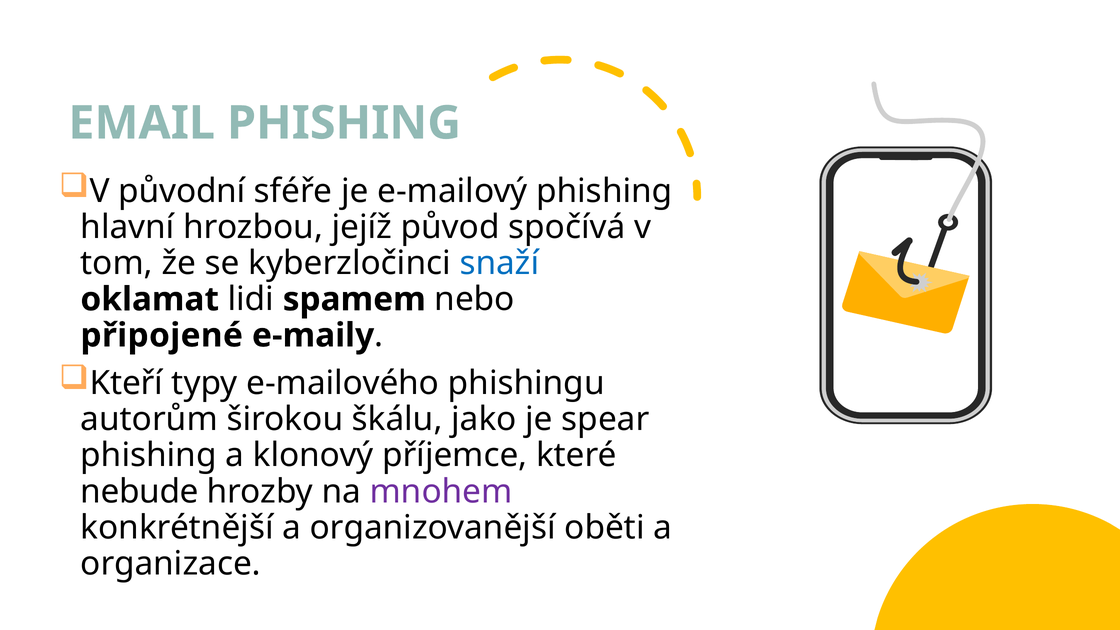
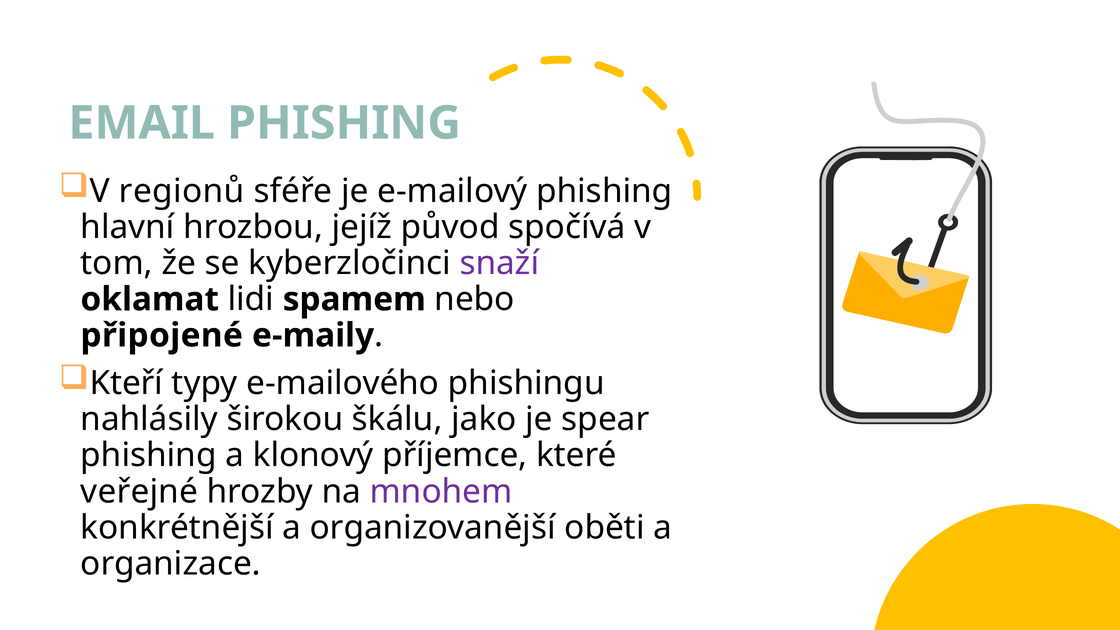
původní: původní -> regionů (182, 191)
snaží colour: blue -> purple (499, 263)
autorům: autorům -> nahlásily (149, 419)
nebude: nebude -> veřejné (139, 492)
